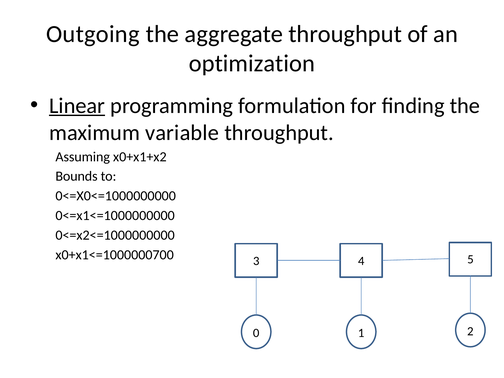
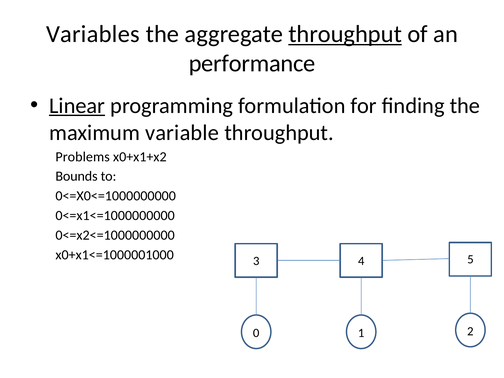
Outgoing: Outgoing -> Variables (93, 34)
throughput underline: none -> present (345, 34)
optimization: optimization -> performance (252, 63)
Assuming: Assuming -> Problems (83, 157)
x0+x1<=1000000700: x0+x1<=1000000700 -> x0+x1<=1000001000 (115, 255)
